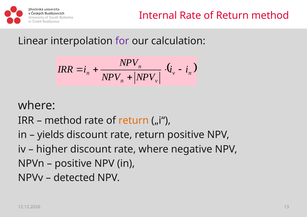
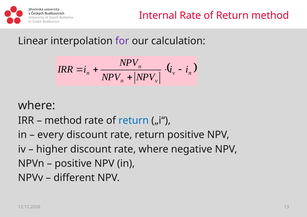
return colour: orange -> blue (134, 121)
yields: yields -> every (51, 135)
detected: detected -> different (74, 178)
